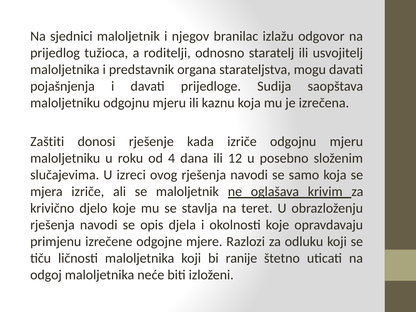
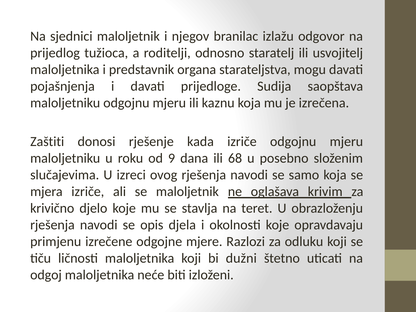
4: 4 -> 9 (172, 158)
12: 12 -> 68 (235, 158)
ranije: ranije -> dužni (241, 258)
